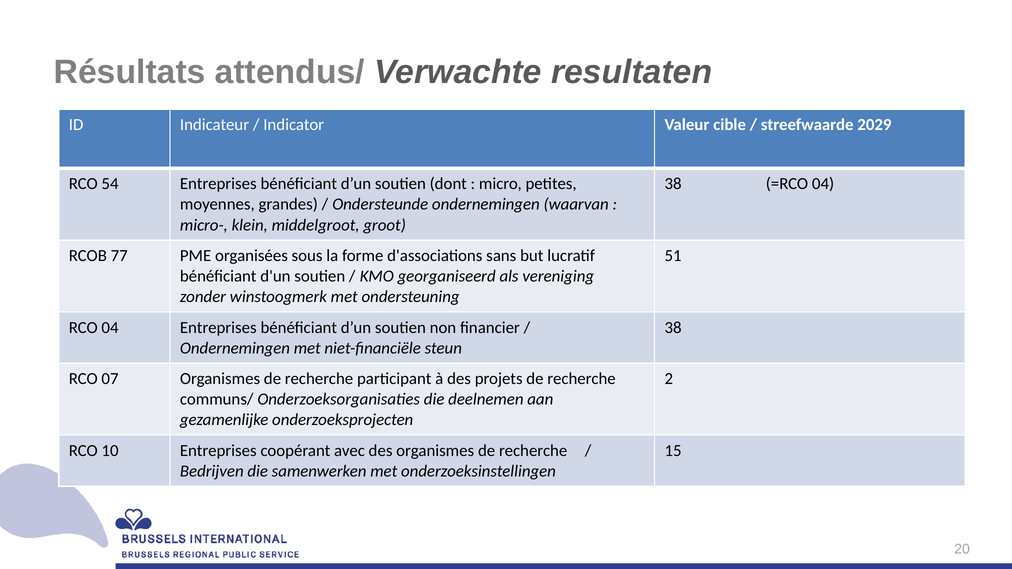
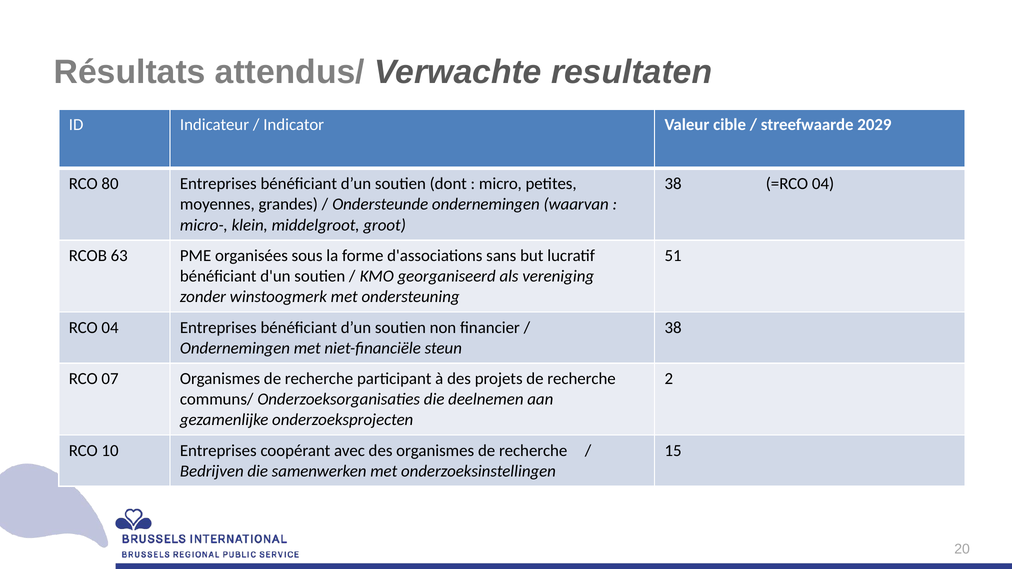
54: 54 -> 80 (110, 184)
77: 77 -> 63 (119, 256)
